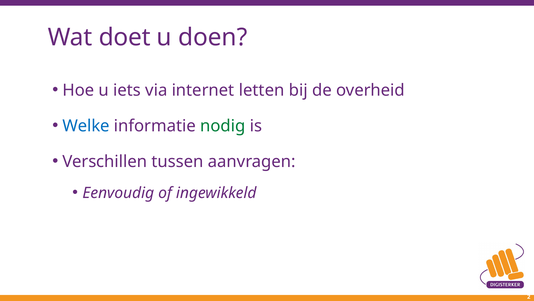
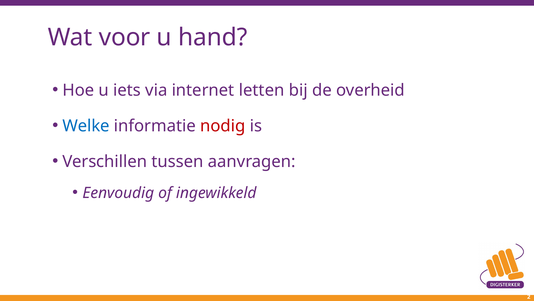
doet: doet -> voor (125, 37)
doen: doen -> hand (213, 37)
nodig colour: green -> red (223, 126)
